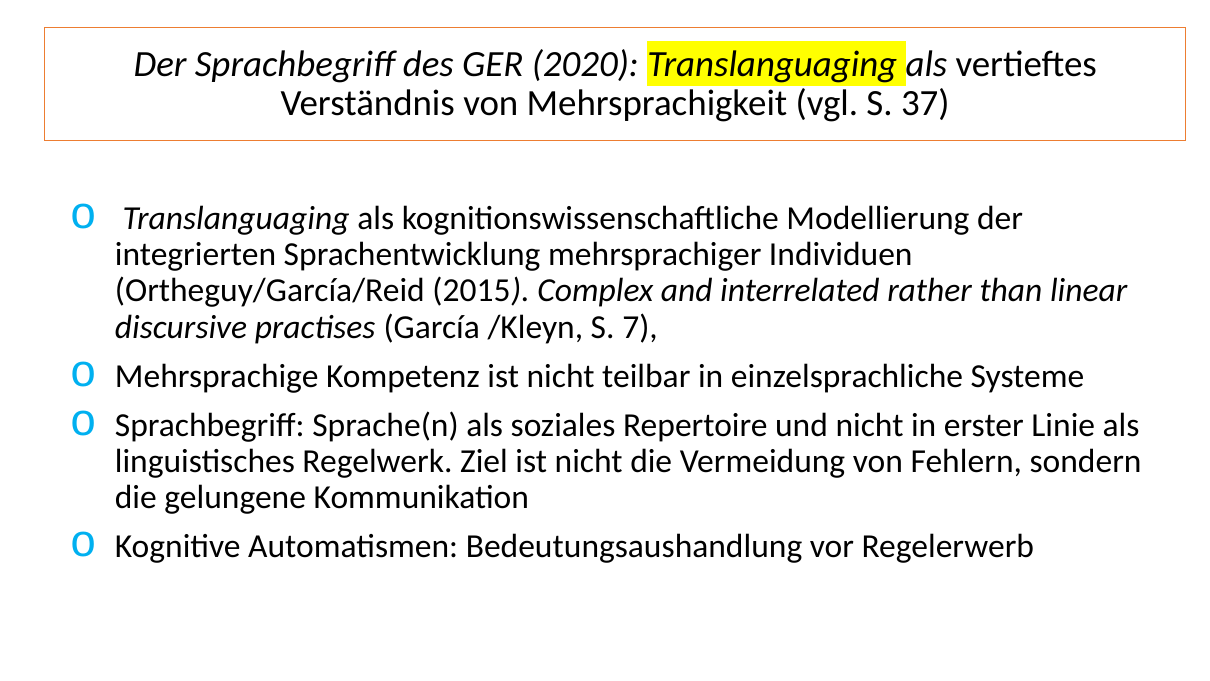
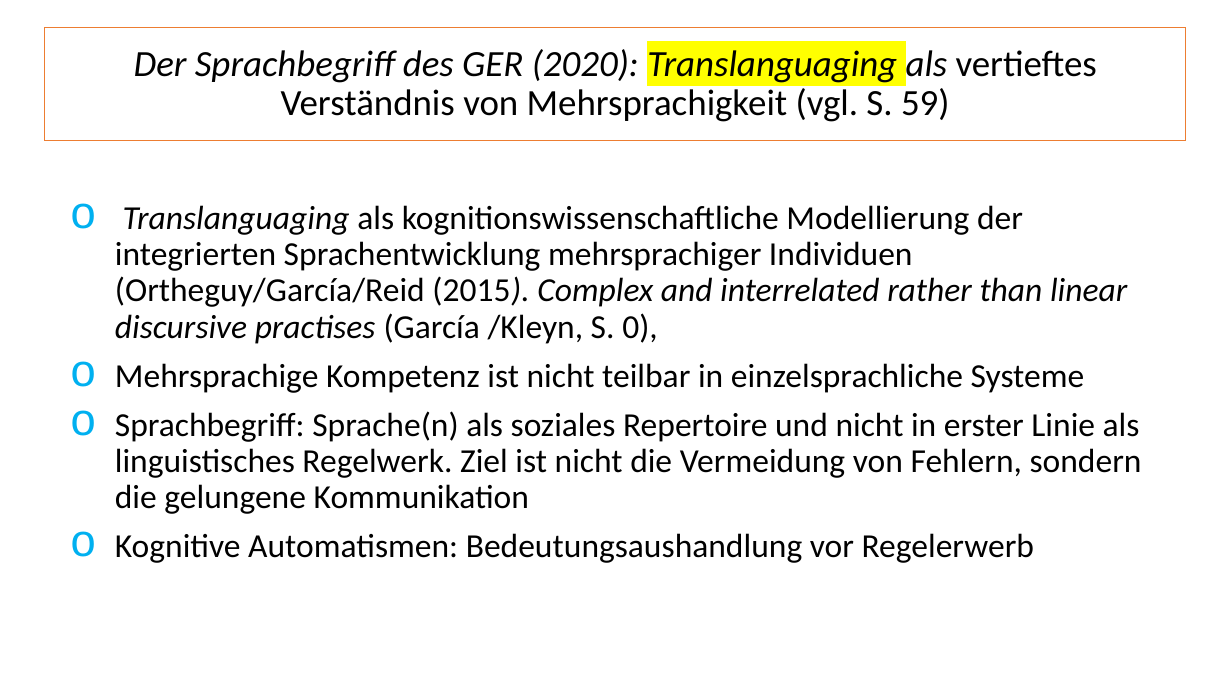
37: 37 -> 59 (925, 104)
7: 7 -> 0 (640, 327)
